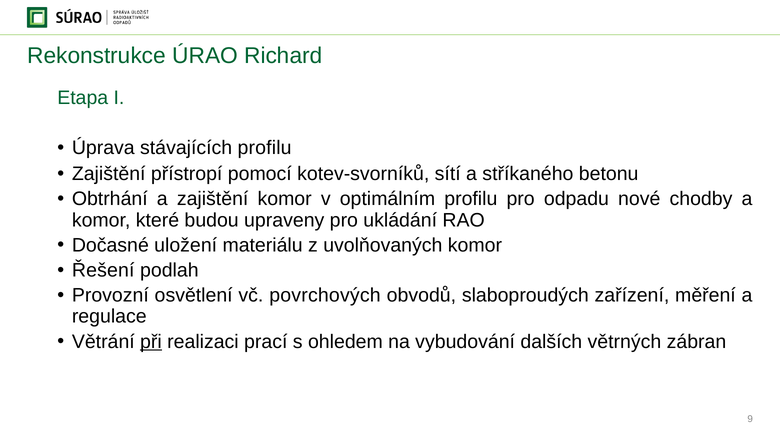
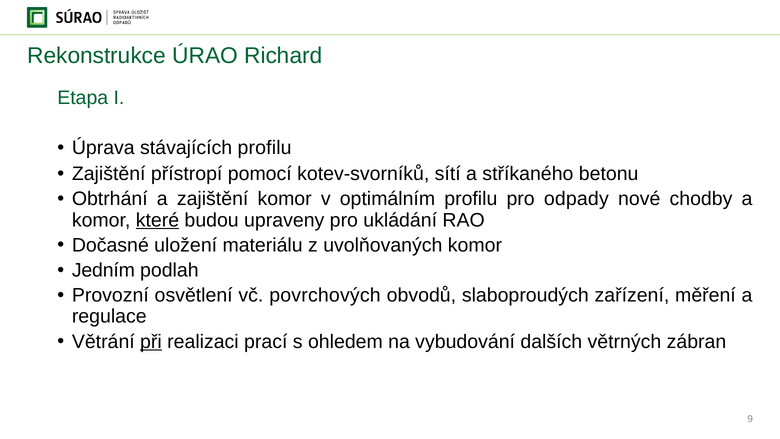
odpadu: odpadu -> odpady (576, 199)
které underline: none -> present (157, 220)
Řešení: Řešení -> Jedním (103, 270)
